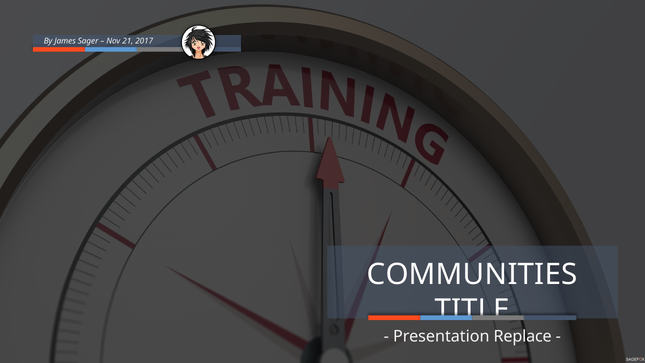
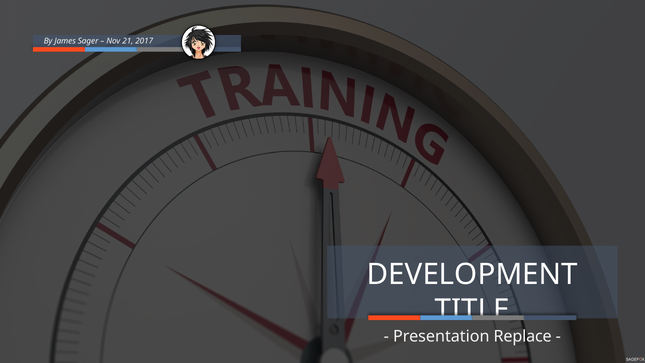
COMMUNITIES: COMMUNITIES -> DEVELOPMENT (472, 274)
